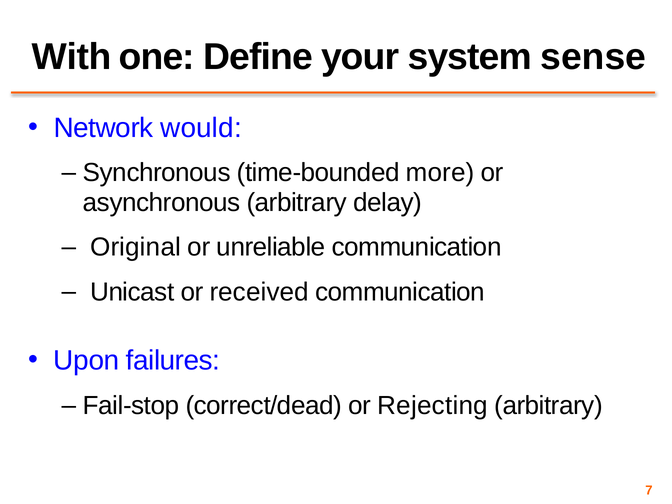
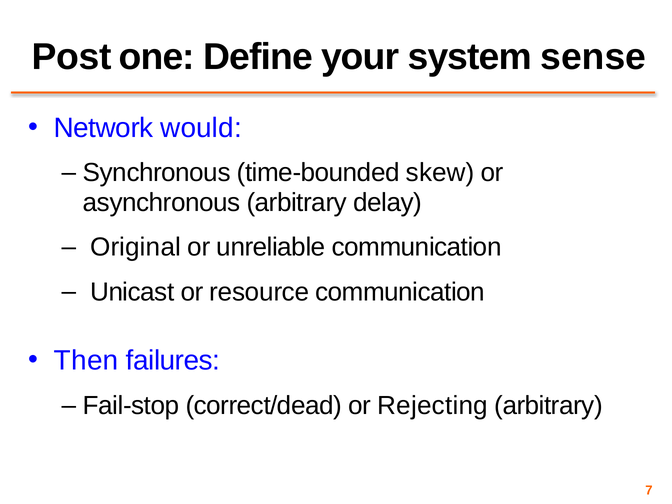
With: With -> Post (72, 57)
more: more -> skew (440, 173)
received: received -> resource (259, 292)
Upon: Upon -> Then (86, 361)
